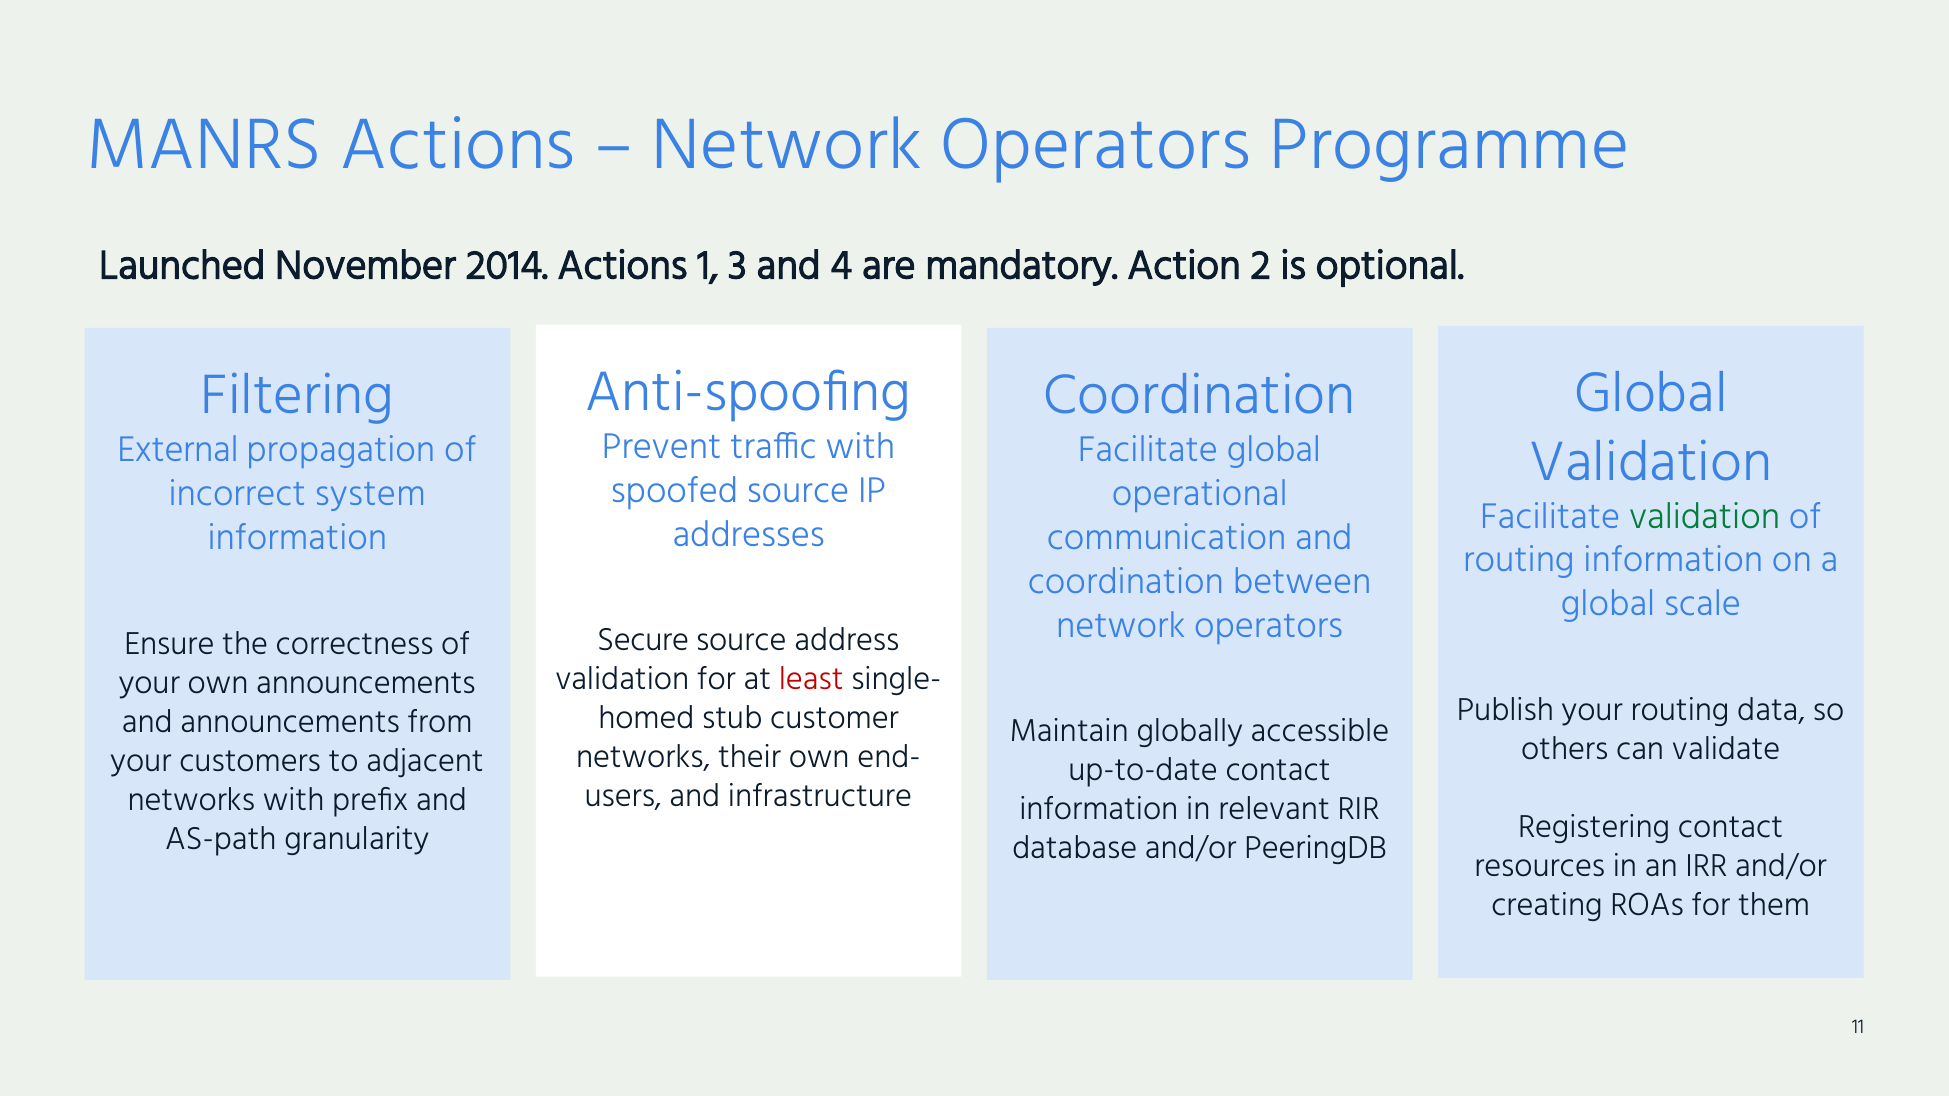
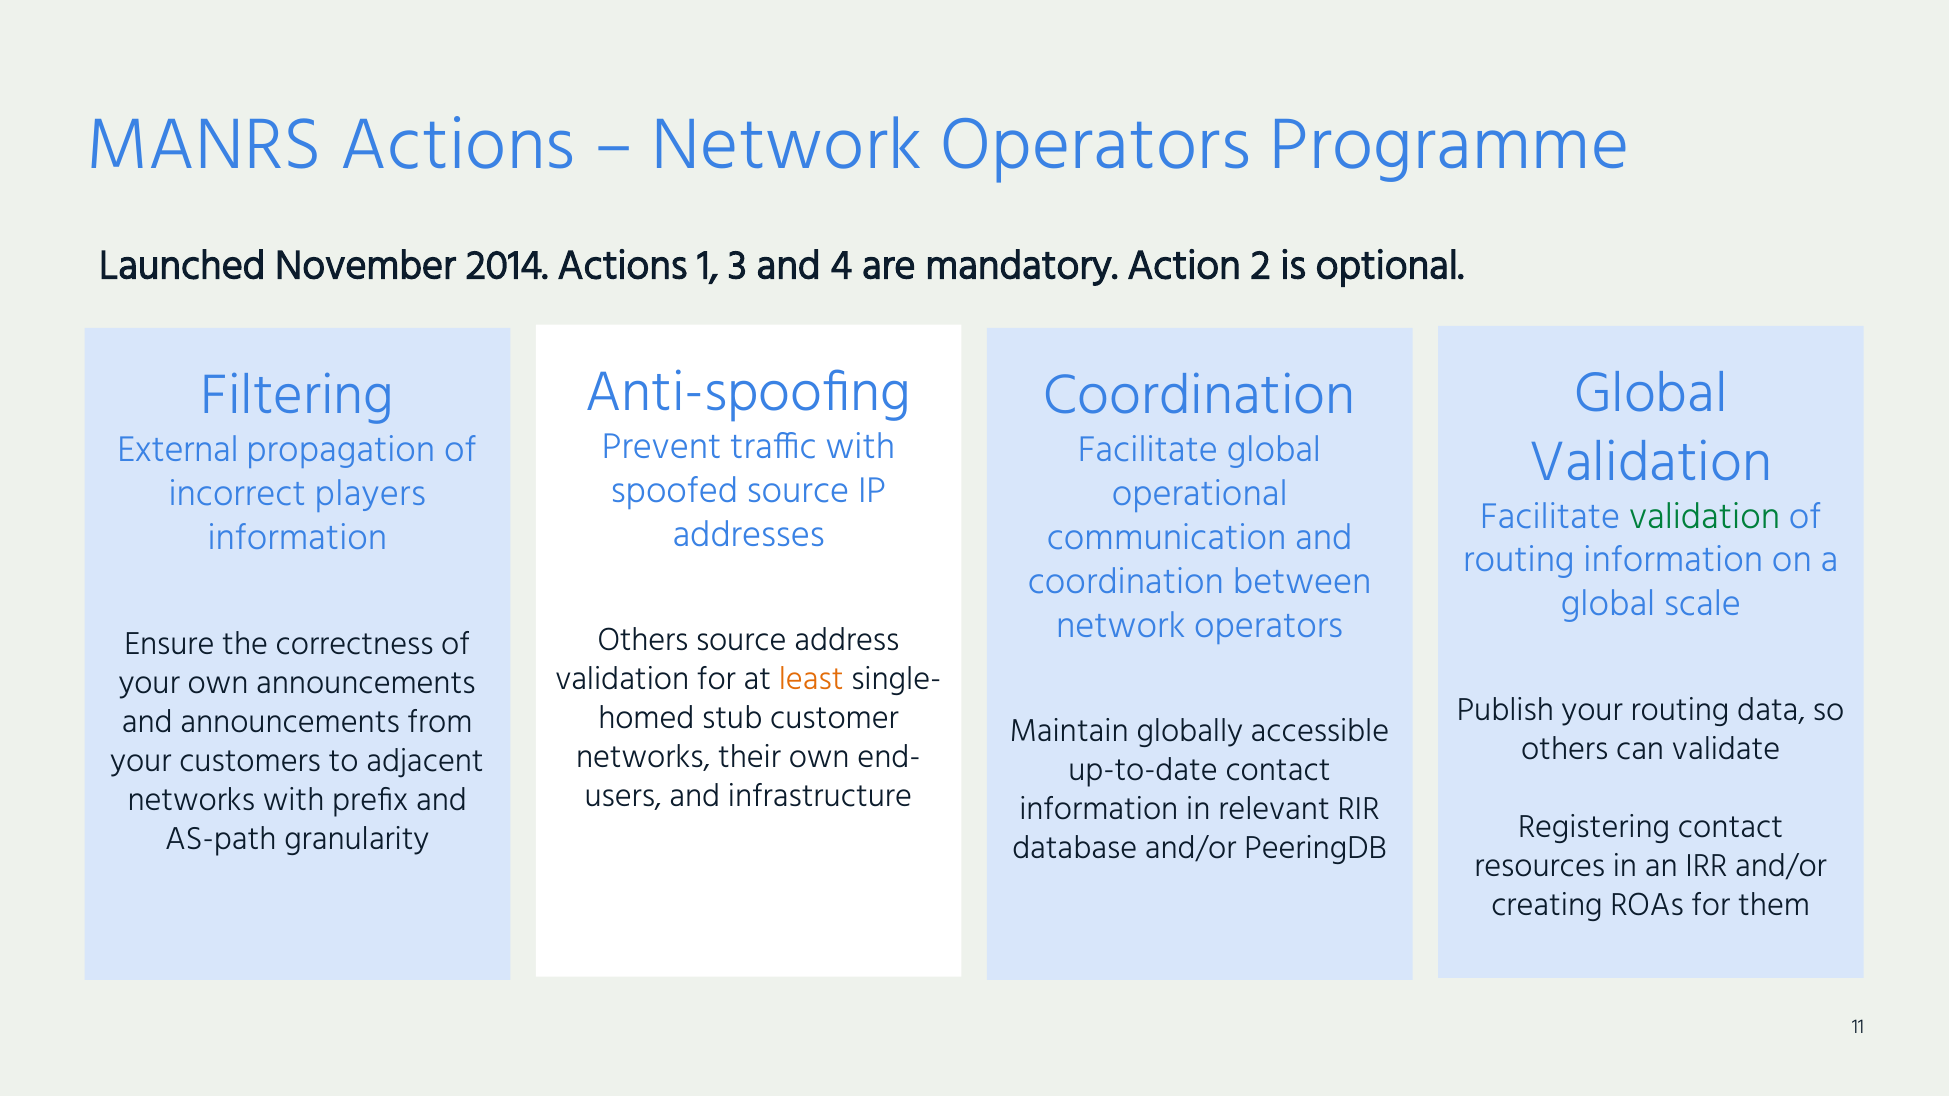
system: system -> players (370, 494)
Secure: Secure -> Others (643, 640)
least colour: red -> orange (811, 679)
